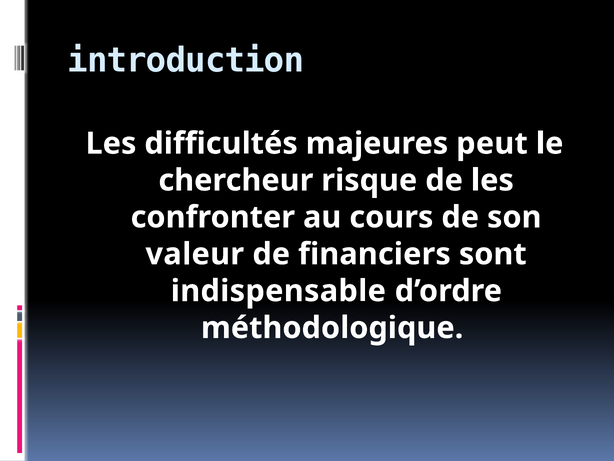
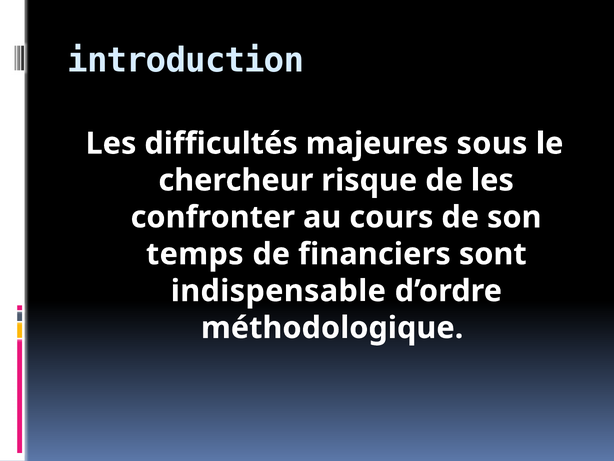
peut: peut -> sous (492, 143)
valeur: valeur -> temps (195, 254)
